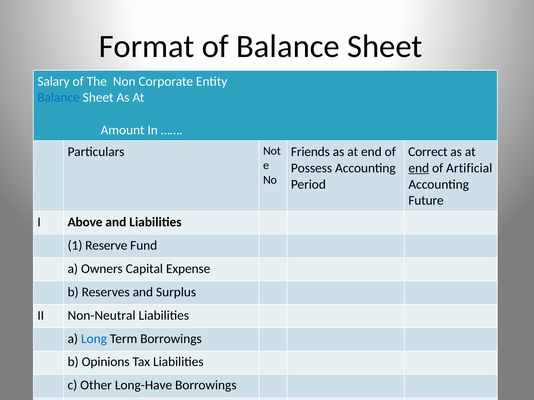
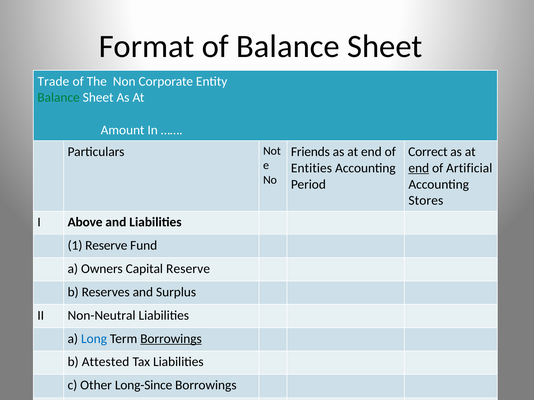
Salary: Salary -> Trade (53, 81)
Balance colour: blue -> green (59, 98)
Possess: Possess -> Entities (311, 168)
Future: Future -> Stores (426, 201)
Capital Expense: Expense -> Reserve (188, 269)
Borrowings underline: none -> present (171, 339)
Opinions: Opinions -> Attested (106, 362)
Long-Have: Long-Have -> Long-Since (144, 386)
